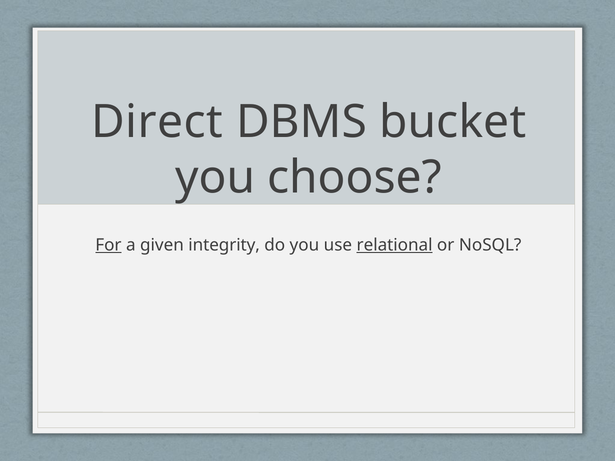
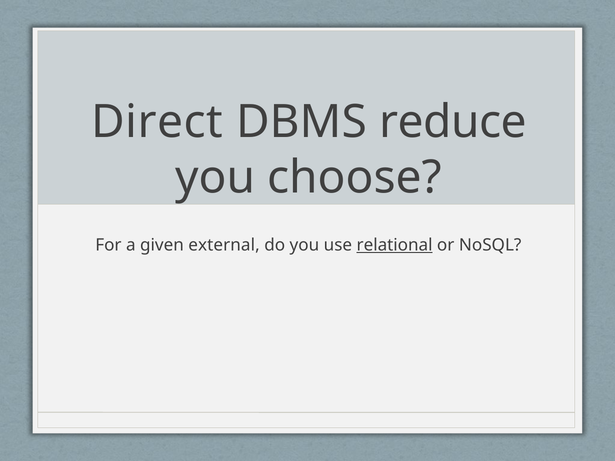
bucket: bucket -> reduce (453, 122)
For underline: present -> none (108, 245)
integrity: integrity -> external (224, 245)
